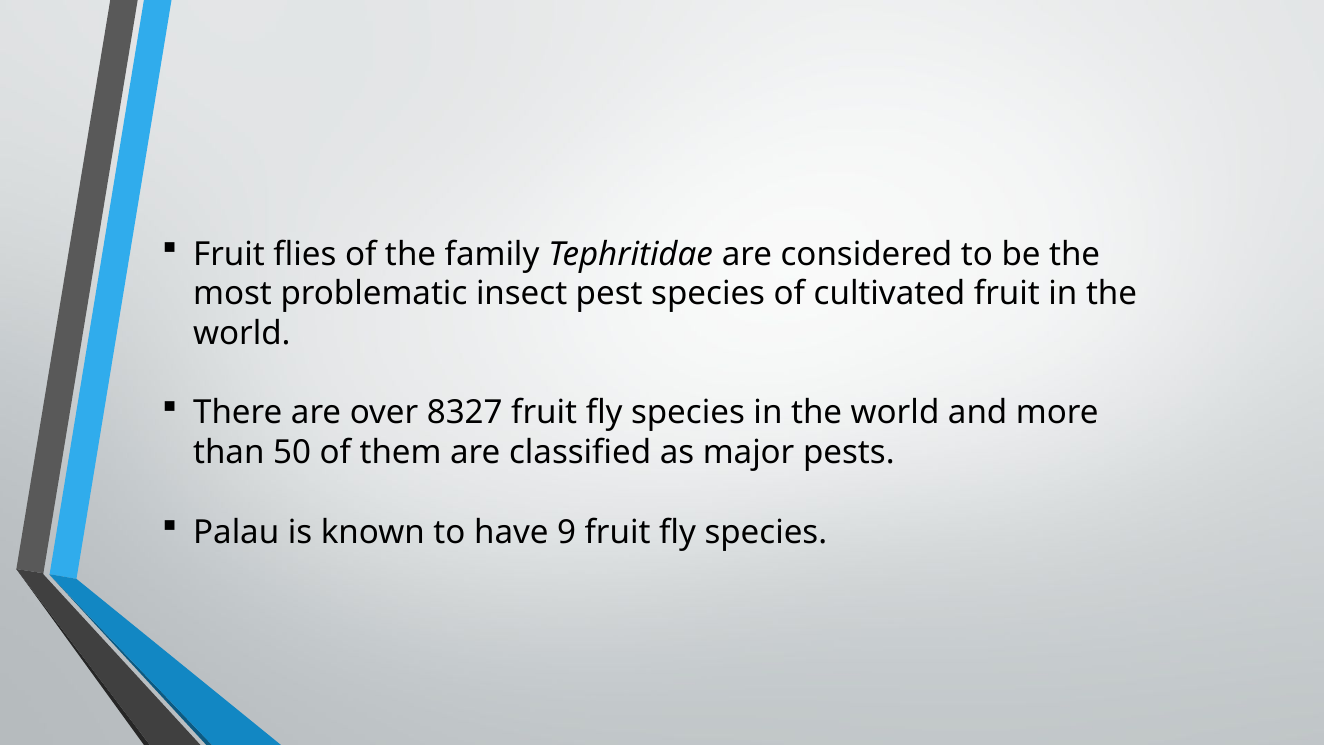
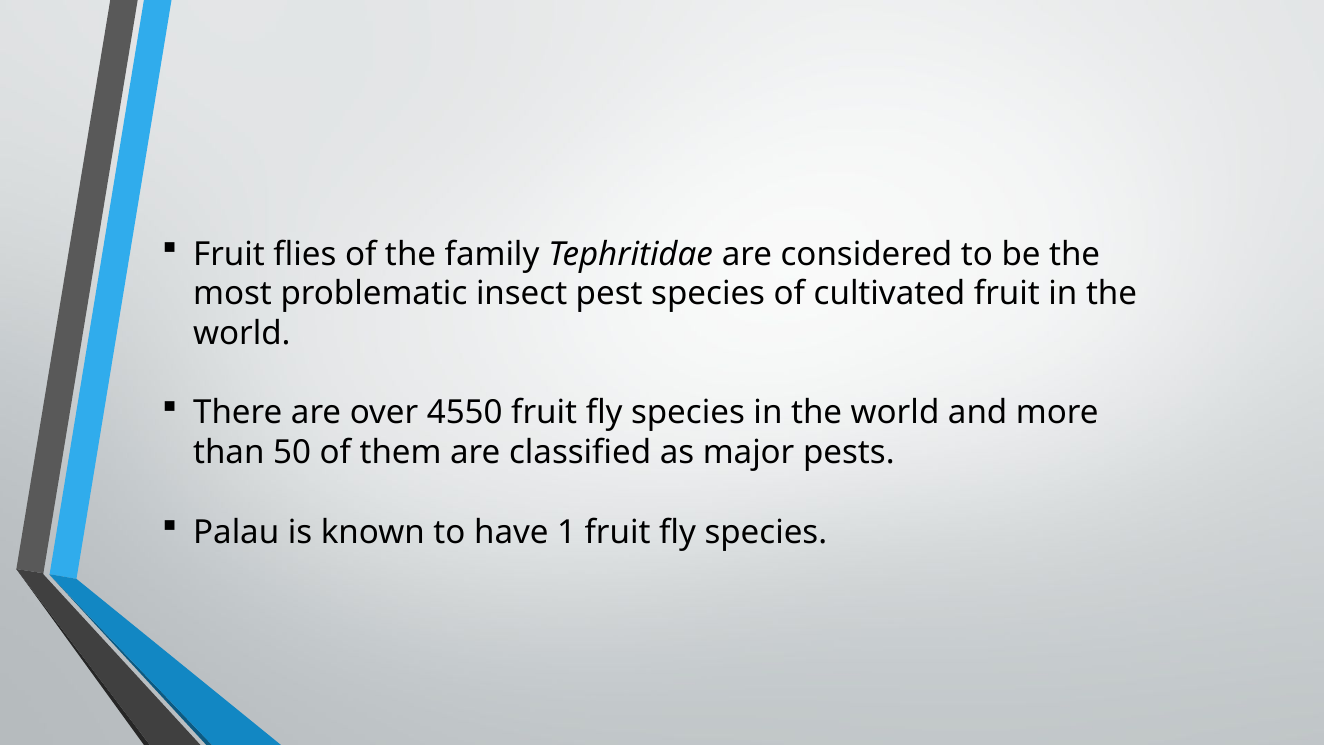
8327: 8327 -> 4550 (465, 413)
9: 9 -> 1 (567, 532)
